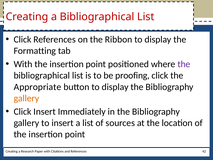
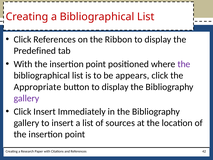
Formatting: Formatting -> Predefined (35, 51)
proofing: proofing -> appears (132, 75)
gallery colour: orange -> purple (26, 98)
